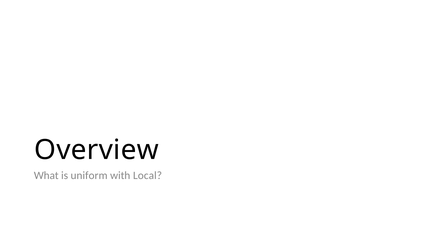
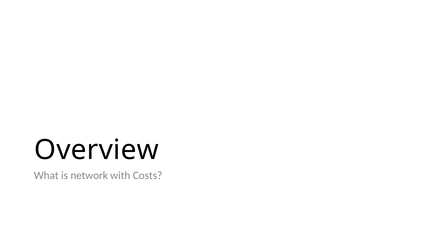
uniform: uniform -> network (89, 176)
Local: Local -> Costs (148, 176)
